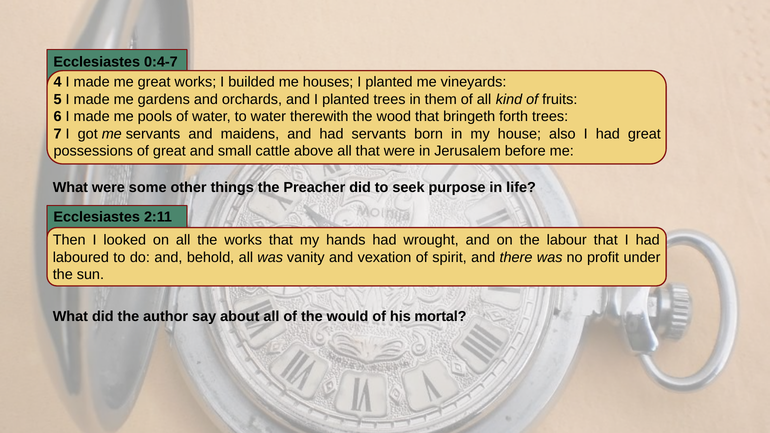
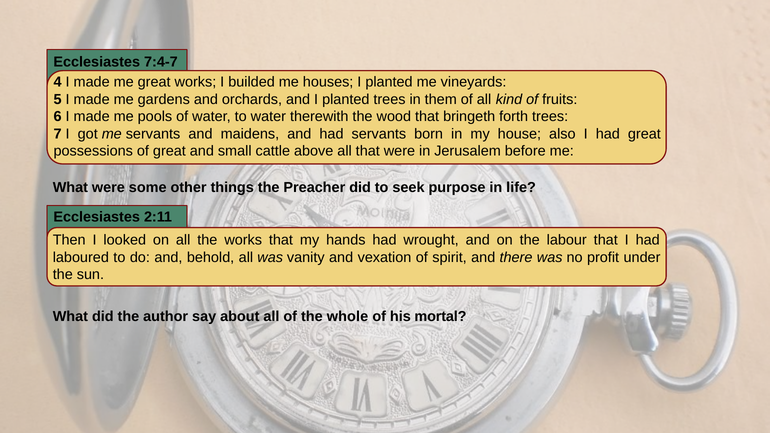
0:4-7: 0:4-7 -> 7:4-7 (161, 62)
would: would -> whole (347, 317)
